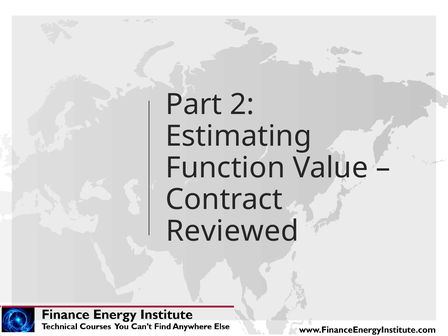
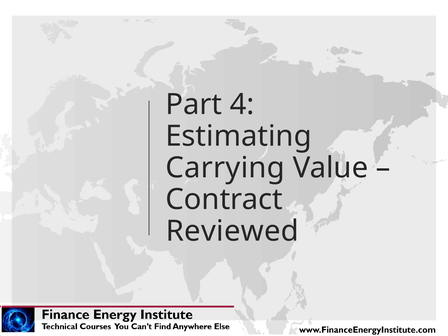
2: 2 -> 4 (242, 105)
Function: Function -> Carrying (225, 168)
